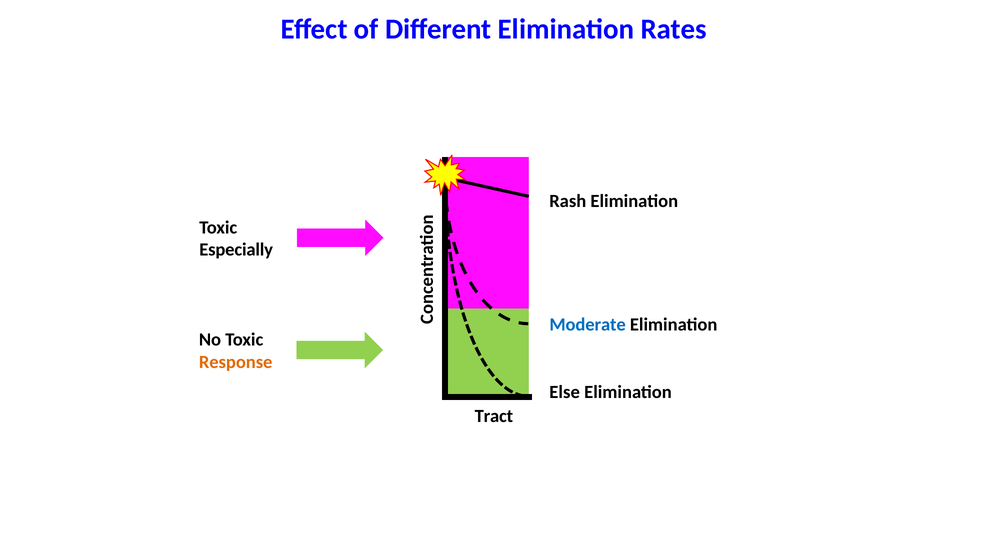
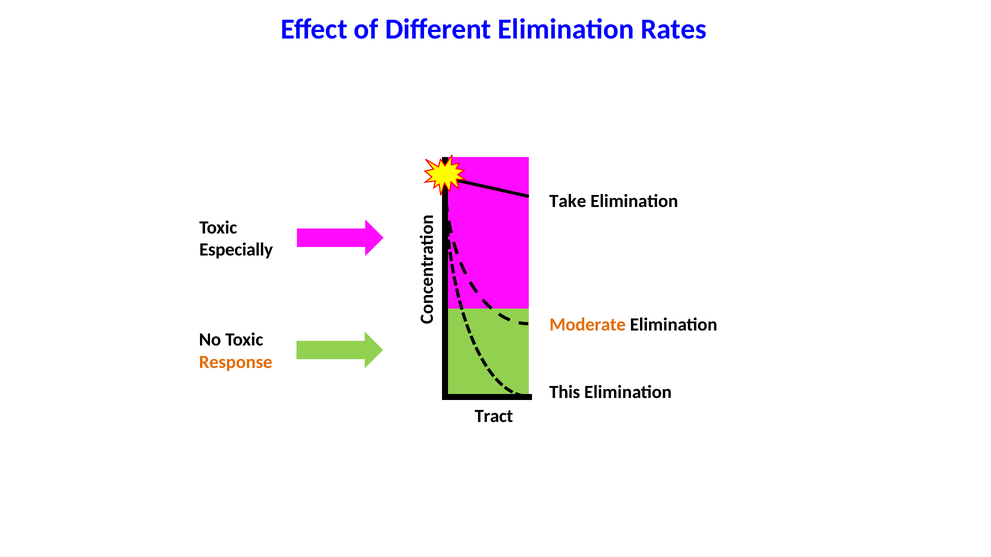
Rash: Rash -> Take (568, 201)
Moderate colour: blue -> orange (588, 325)
Else: Else -> This (565, 392)
